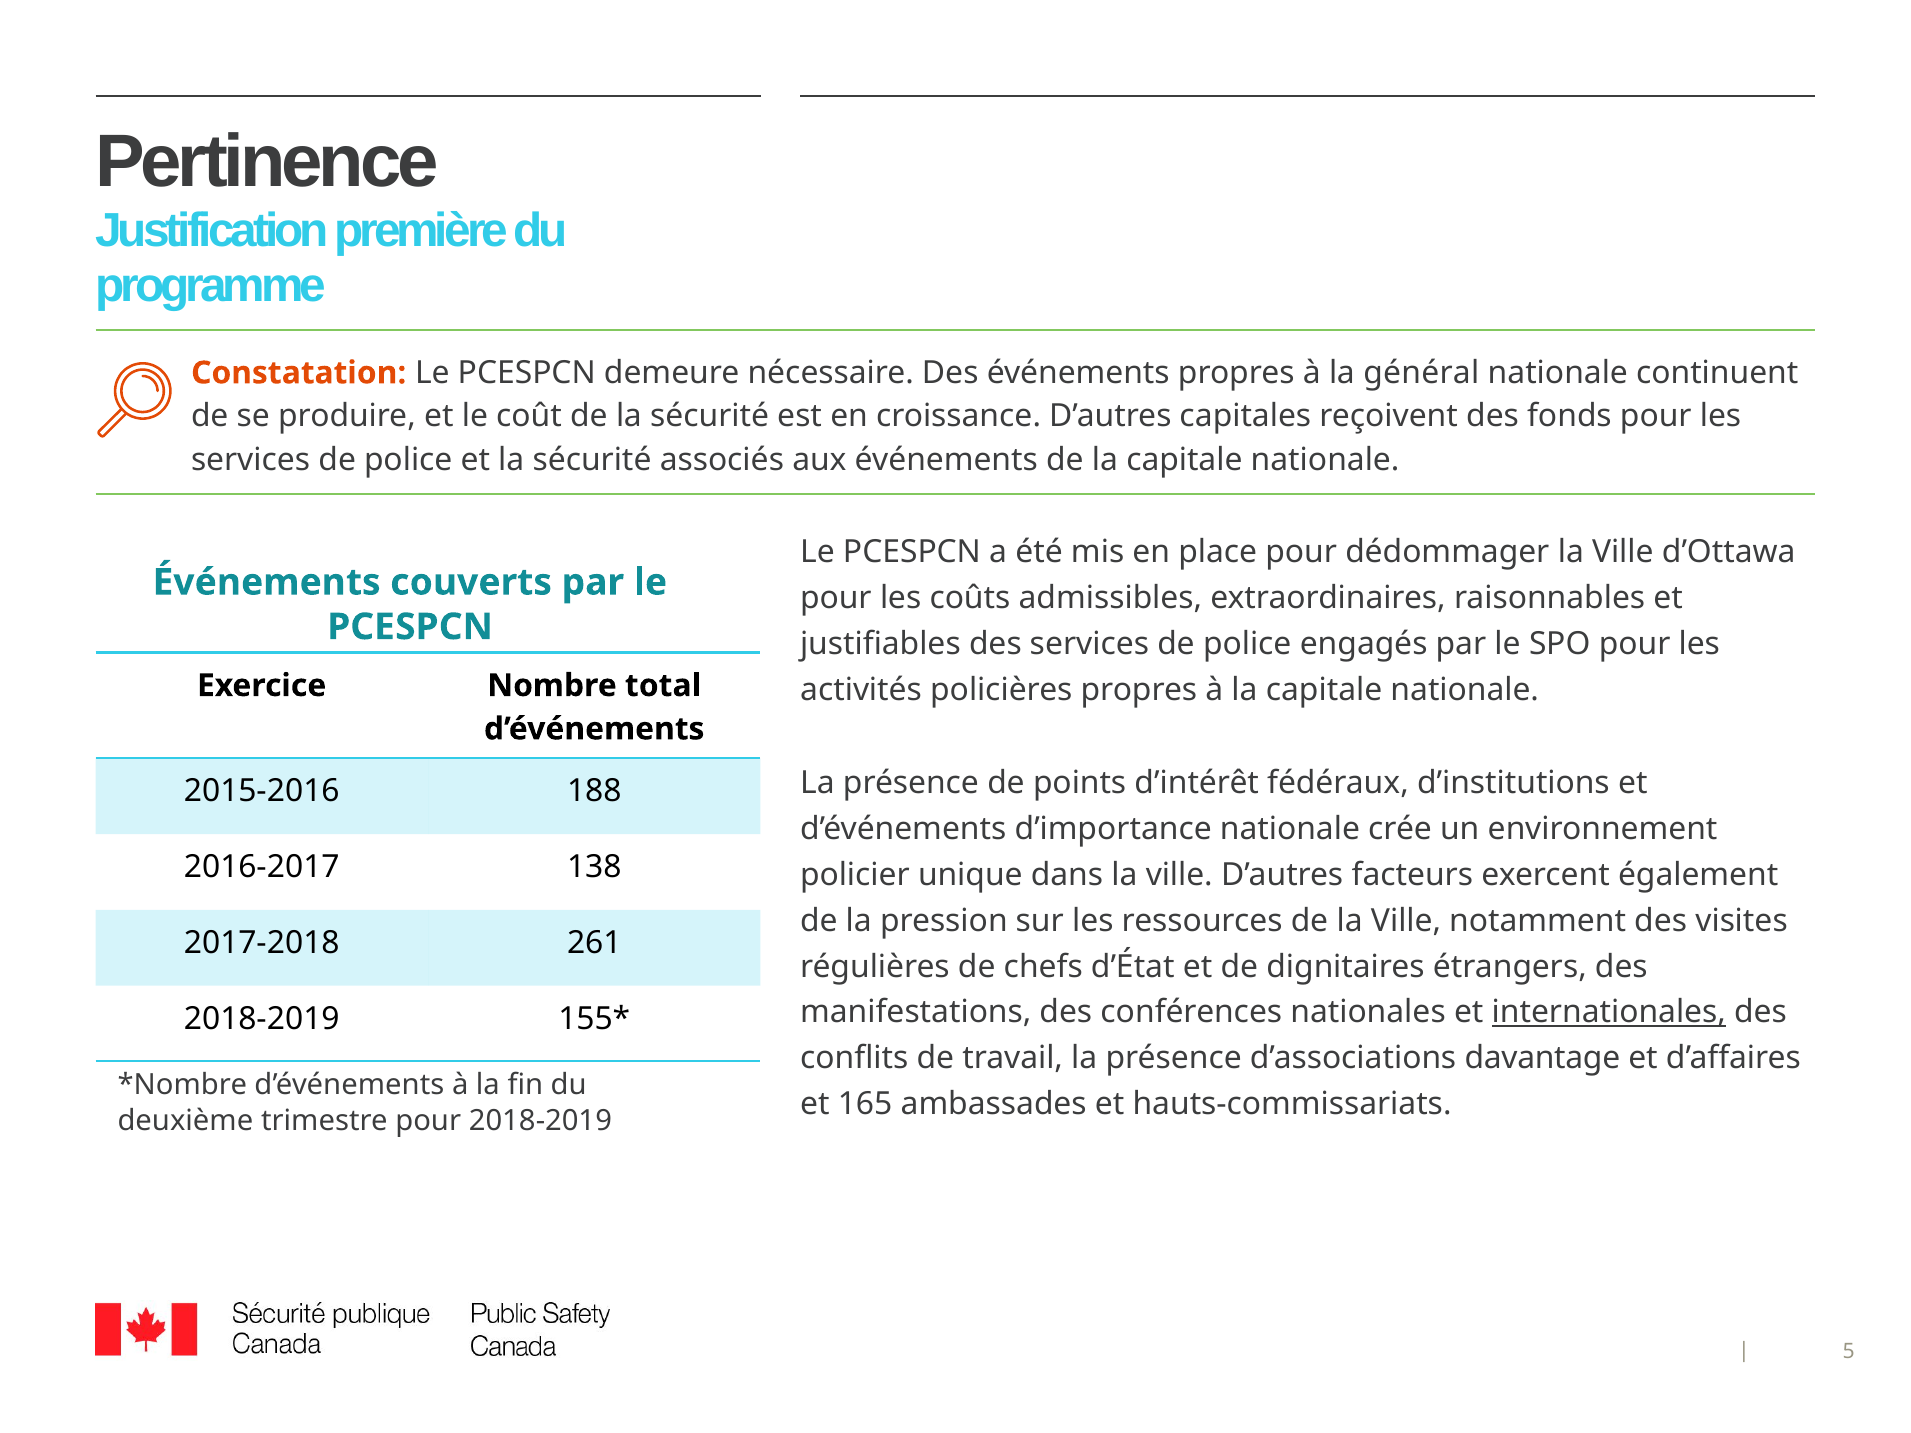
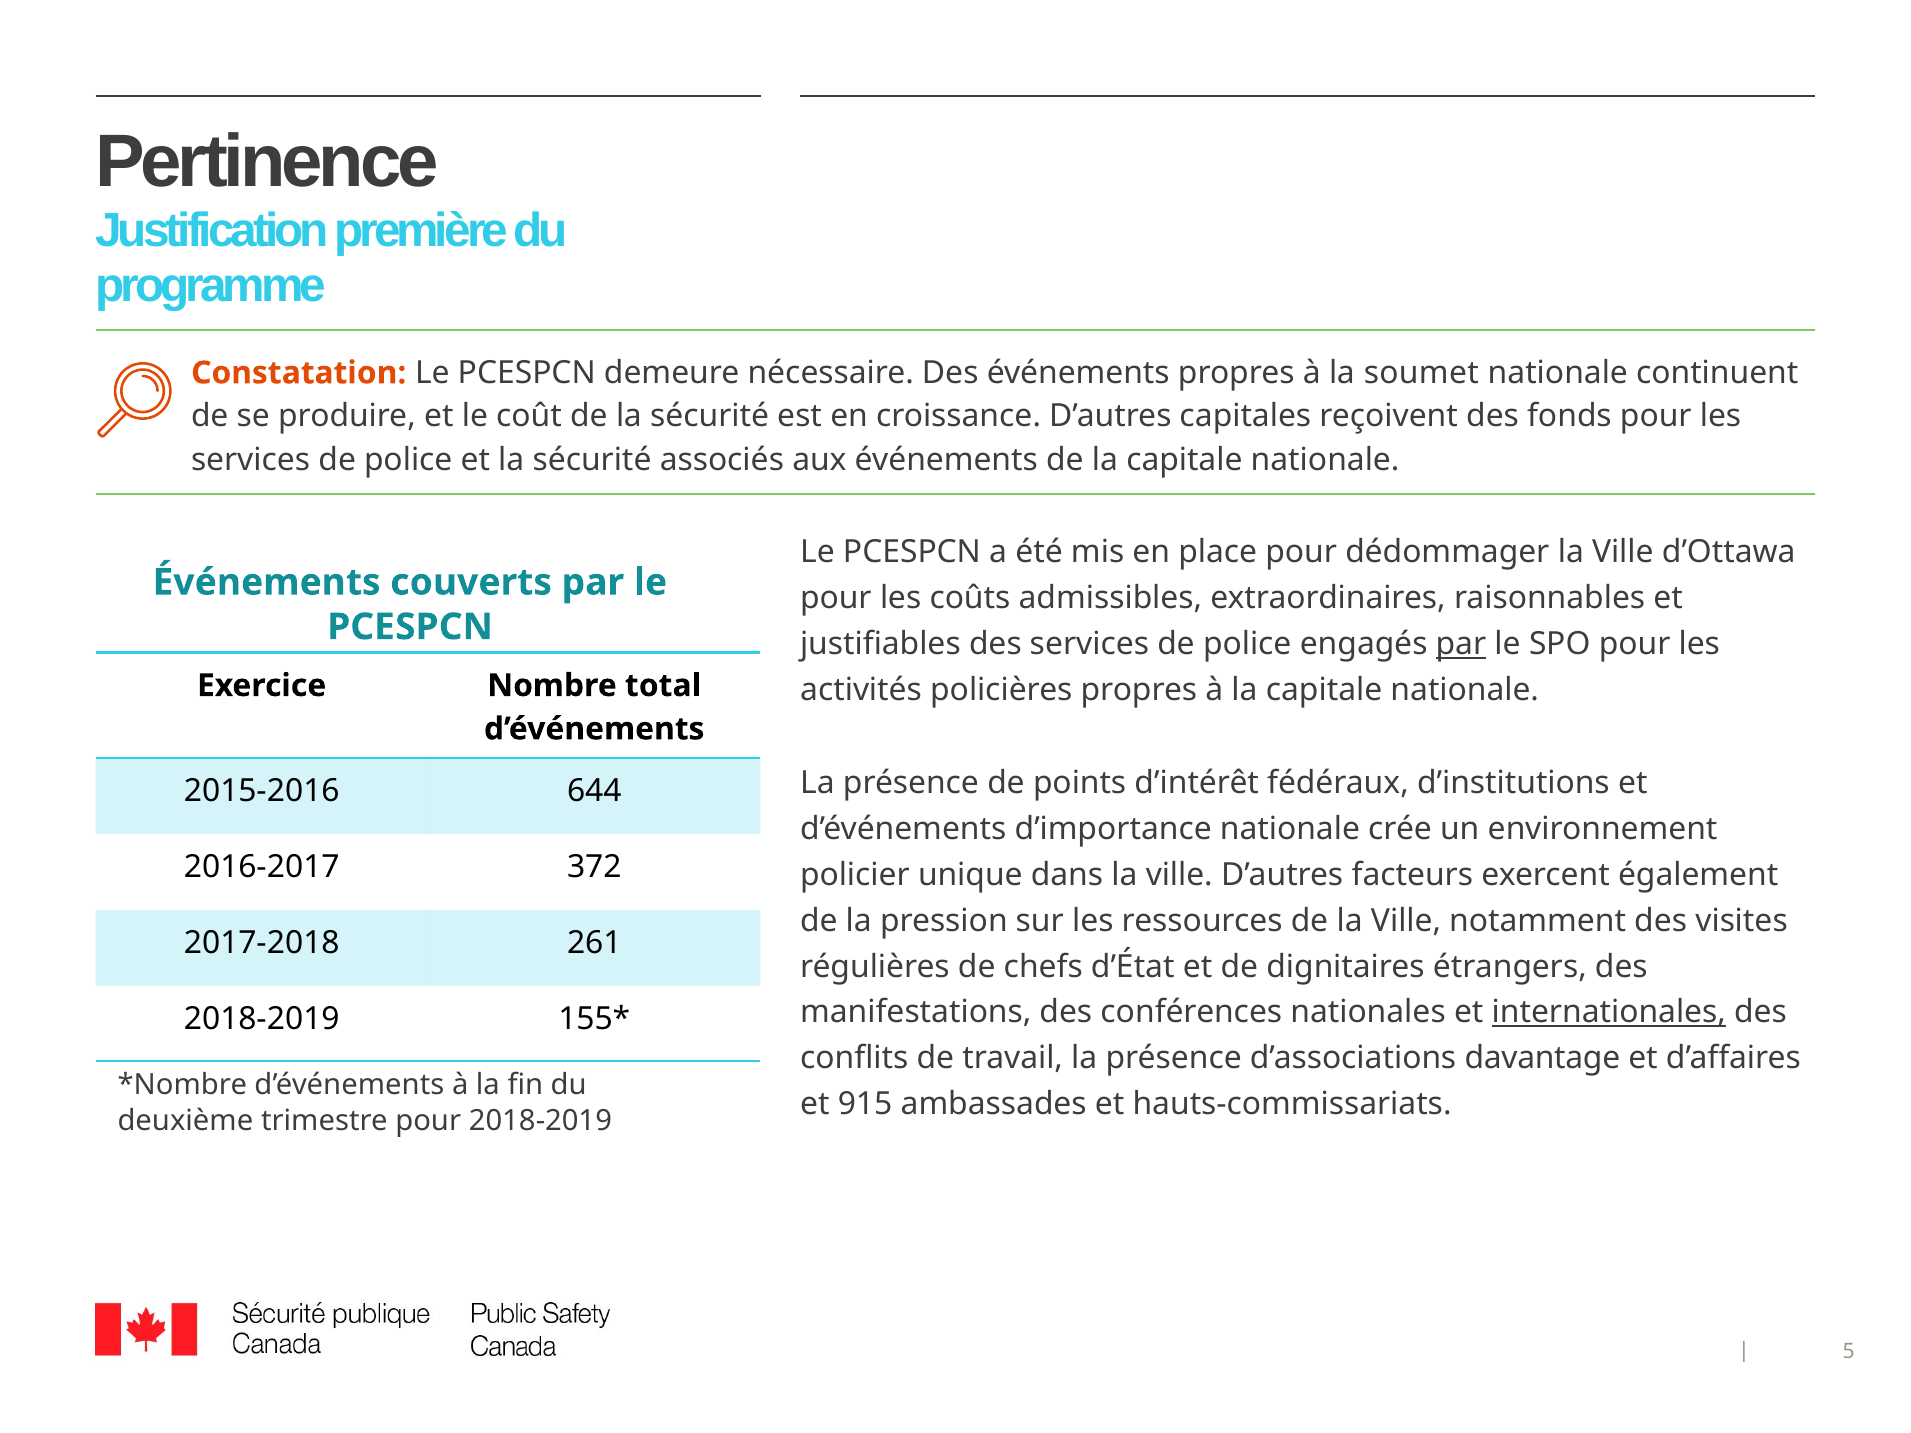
général: général -> soumet (1421, 373)
par underline: none -> present (1461, 644)
188: 188 -> 644 (594, 792)
138: 138 -> 372 (594, 867)
165: 165 -> 915 (865, 1104)
